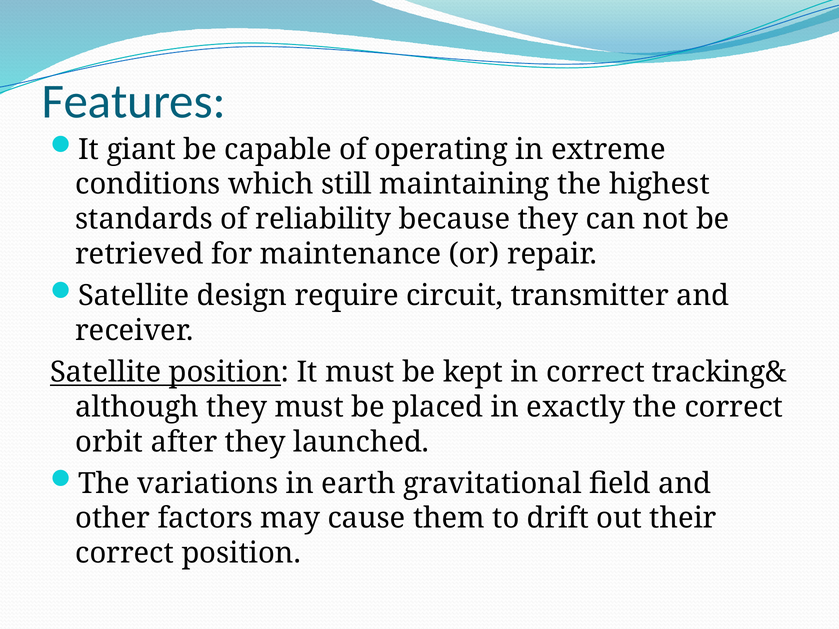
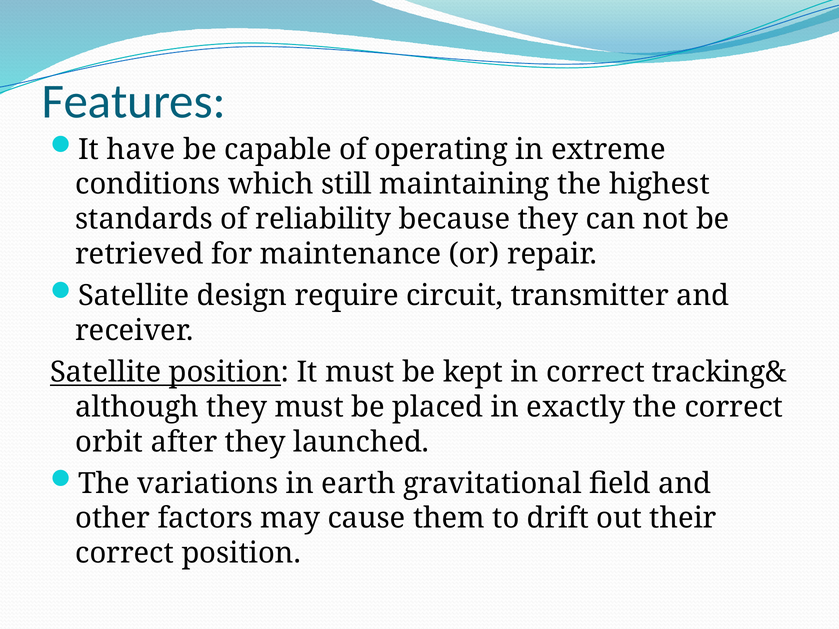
giant: giant -> have (141, 149)
